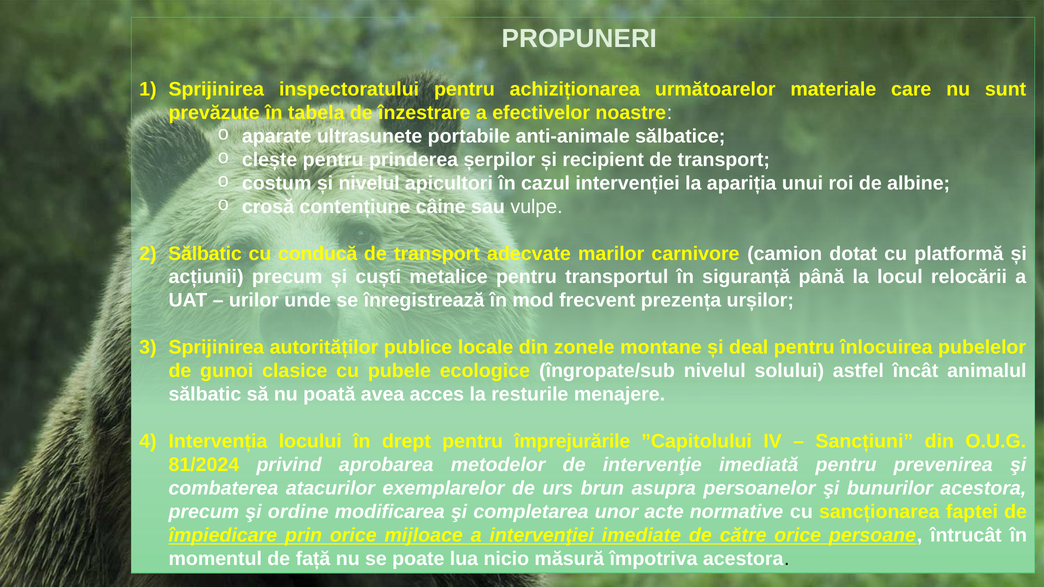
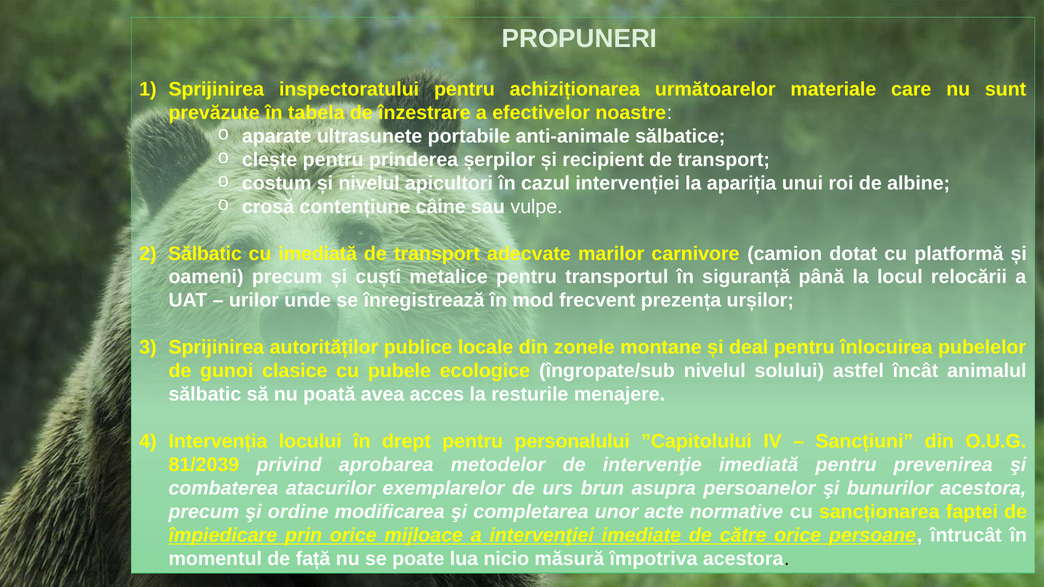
cu conducă: conducă -> imediată (318, 254)
acțiunii: acțiunii -> oameni (206, 277)
împrejurările: împrejurările -> personalului (572, 442)
81/2024: 81/2024 -> 81/2039 (204, 465)
